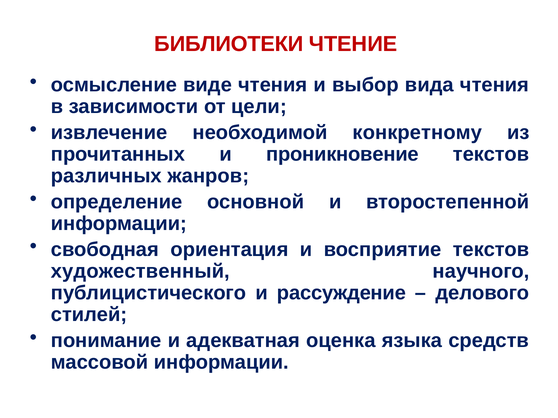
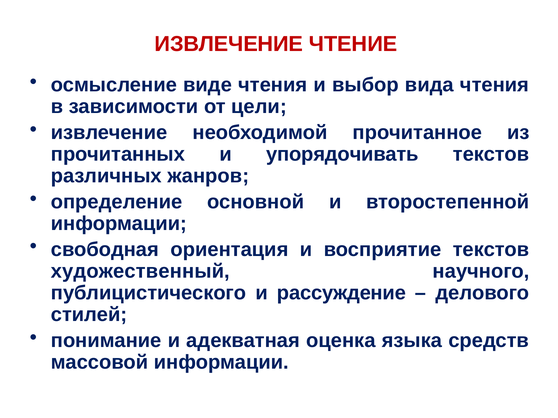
БИБЛИОТЕКИ: БИБЛИОТЕКИ -> ИЗВЛЕЧЕНИЕ (229, 44)
конкретному: конкретному -> прочитанное (417, 133)
проникновение: проникновение -> упорядочивать (342, 154)
